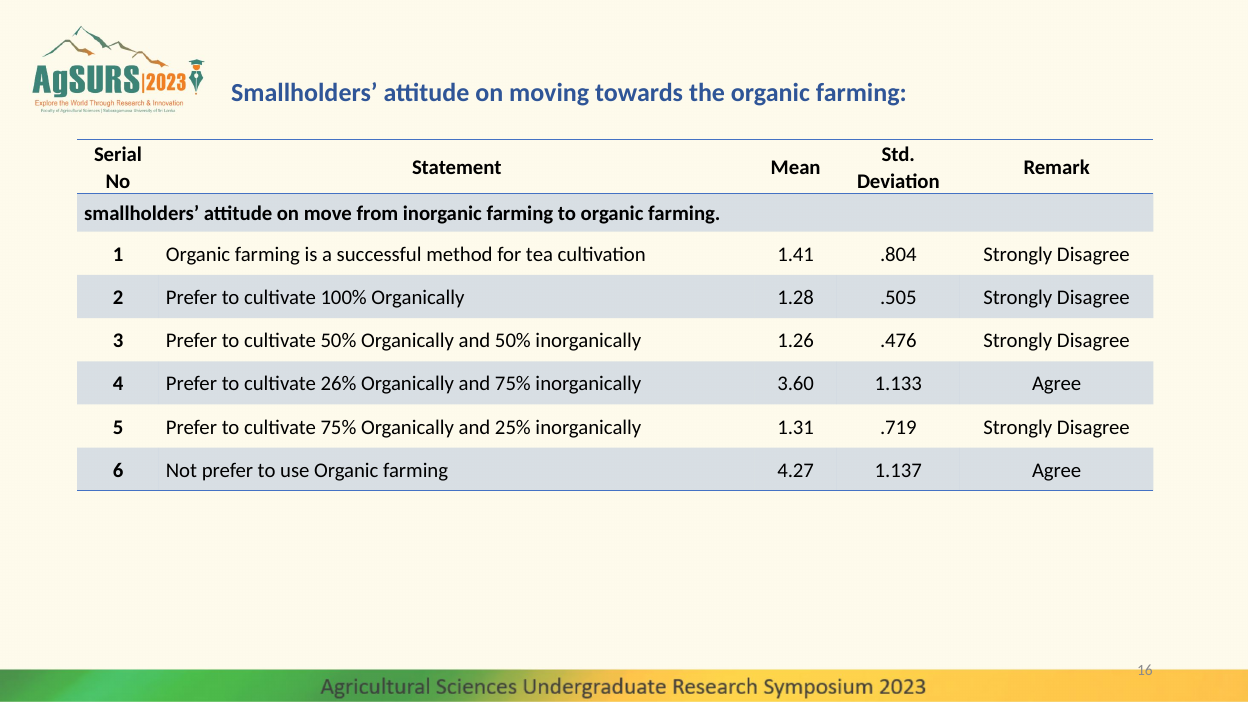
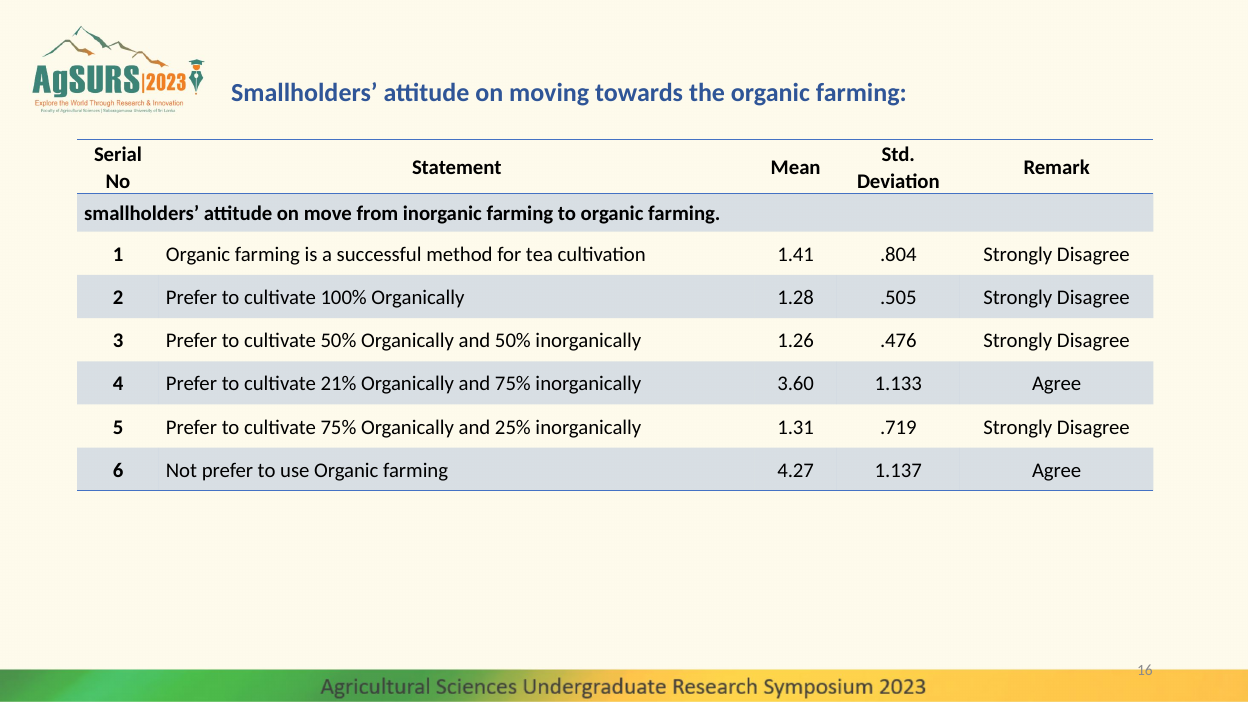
26%: 26% -> 21% (338, 384)
